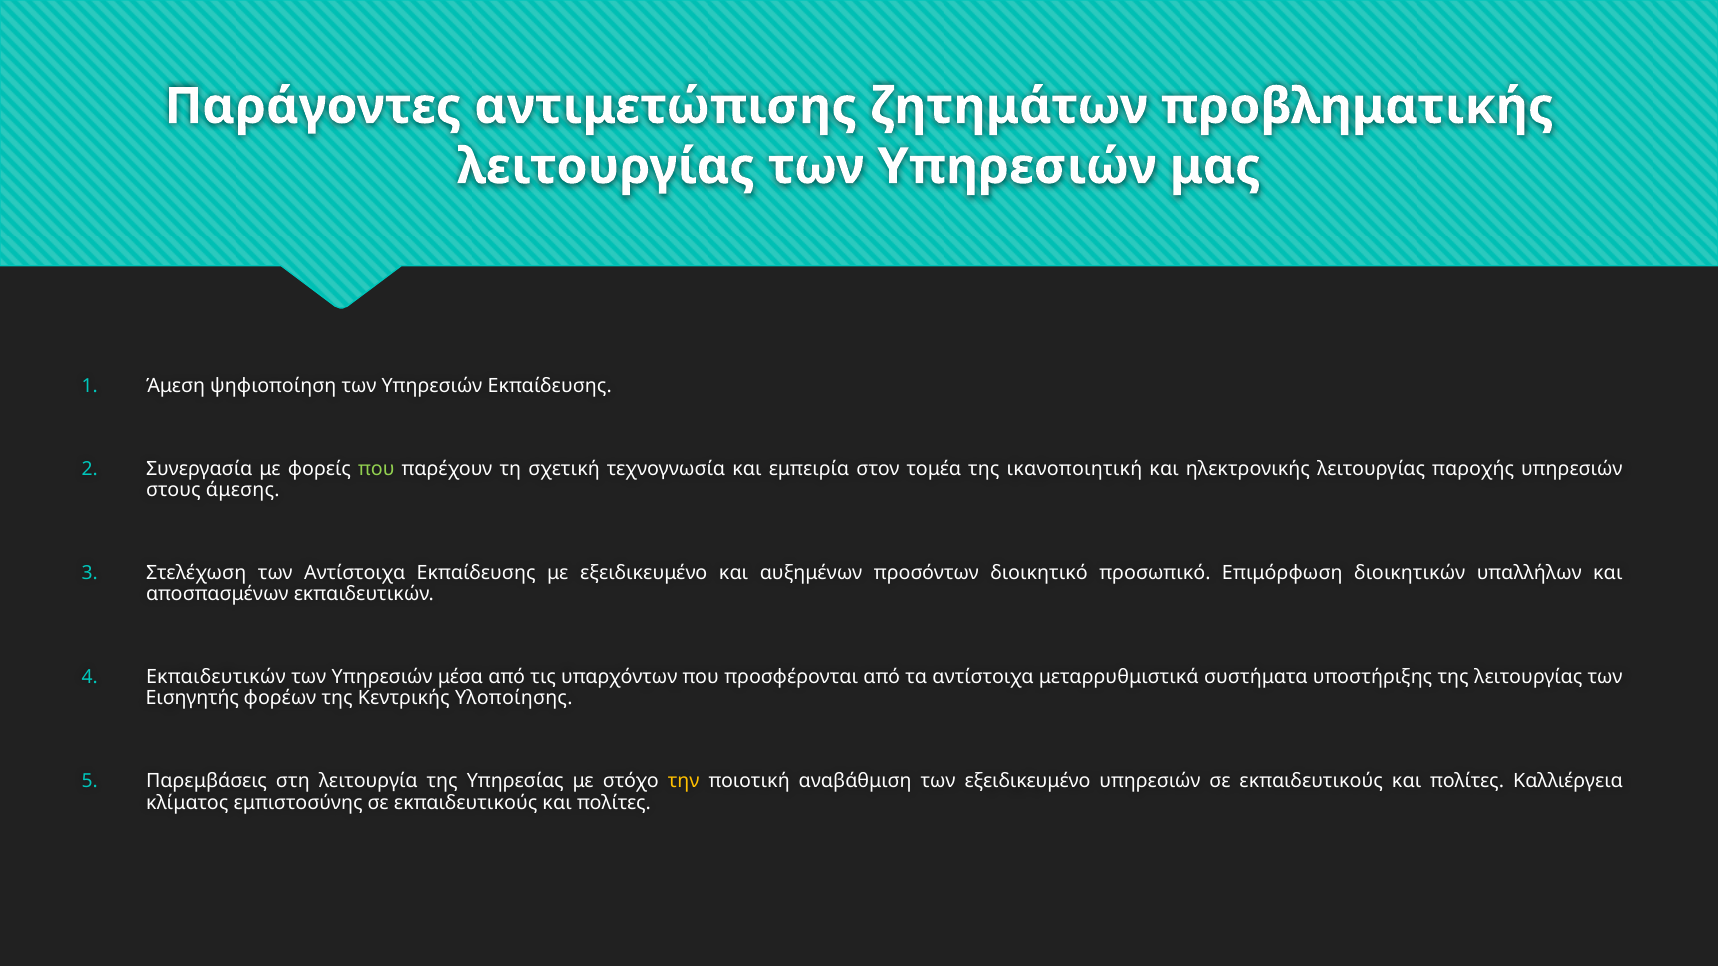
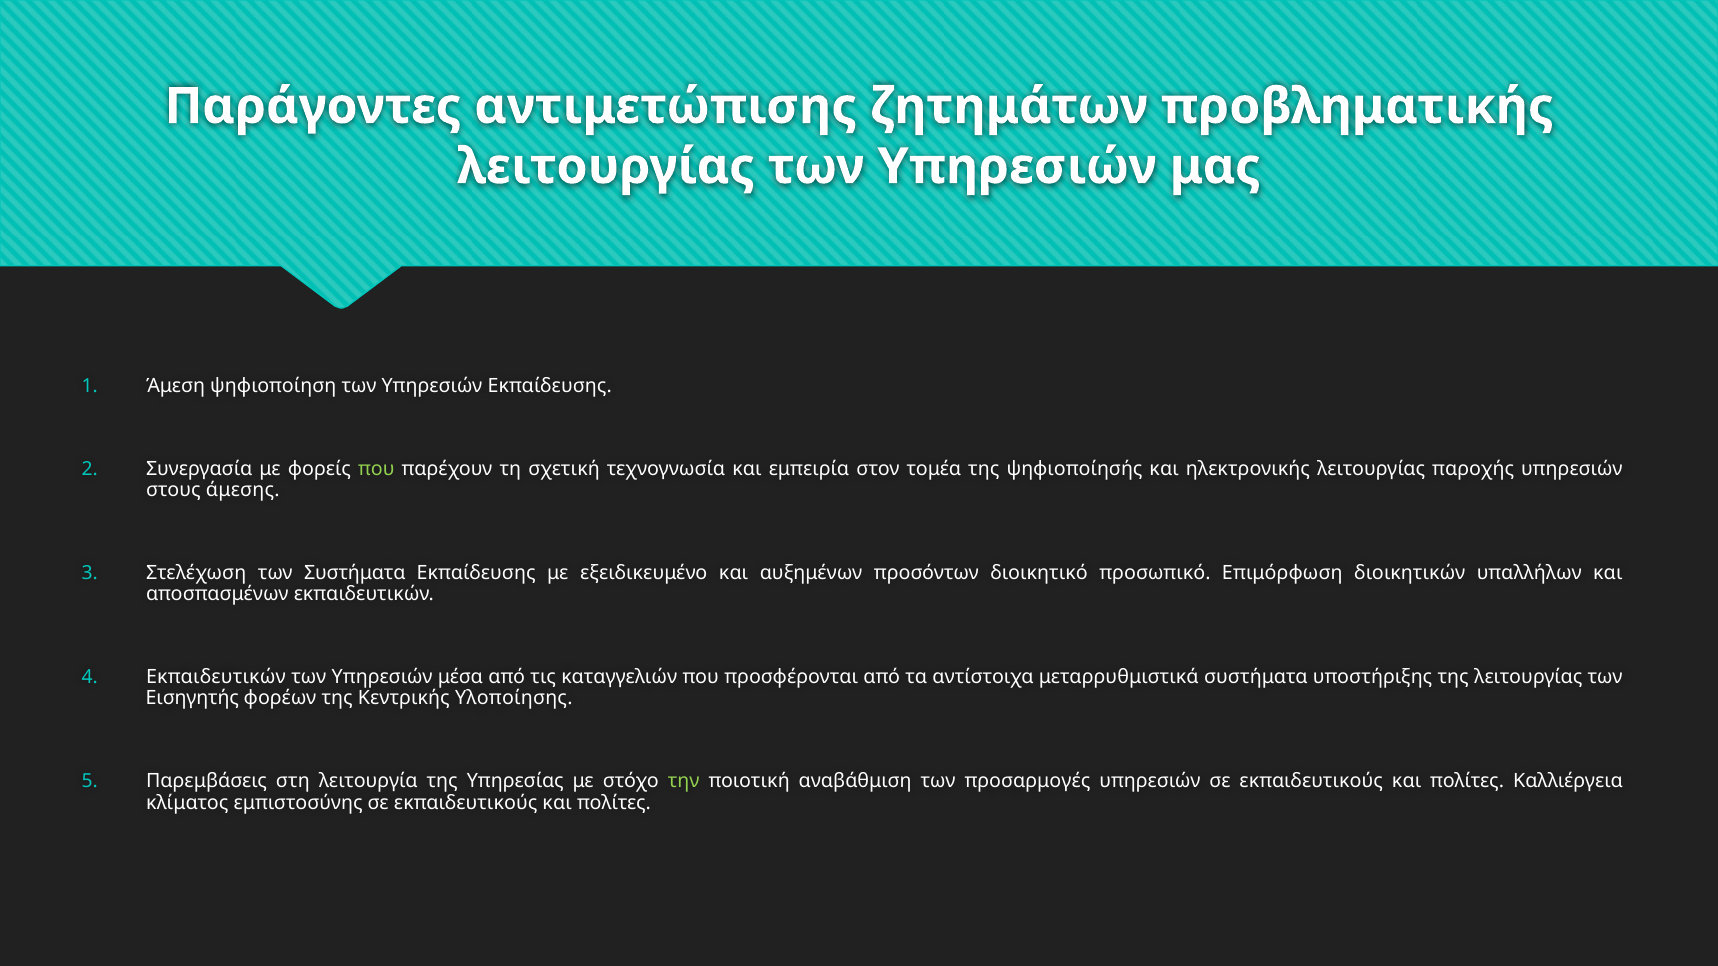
ικανοποιητική: ικανοποιητική -> ψηφιοποίησής (1075, 469)
των Αντίστοιχα: Αντίστοιχα -> Συστήματα (355, 573)
υπαρχόντων: υπαρχόντων -> καταγγελιών (619, 677)
την colour: yellow -> light green (684, 782)
των εξειδικευμένο: εξειδικευμένο -> προσαρμογές (1027, 782)
